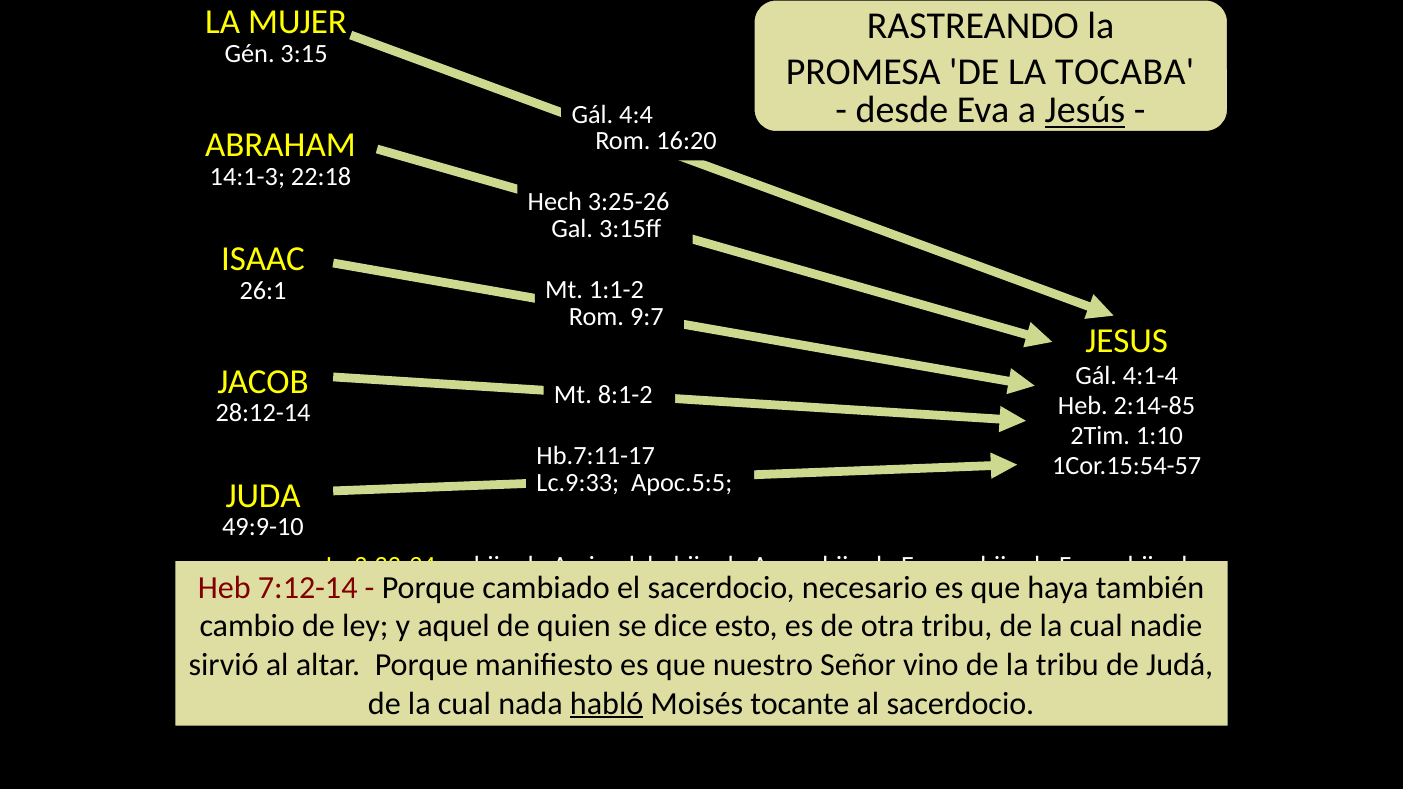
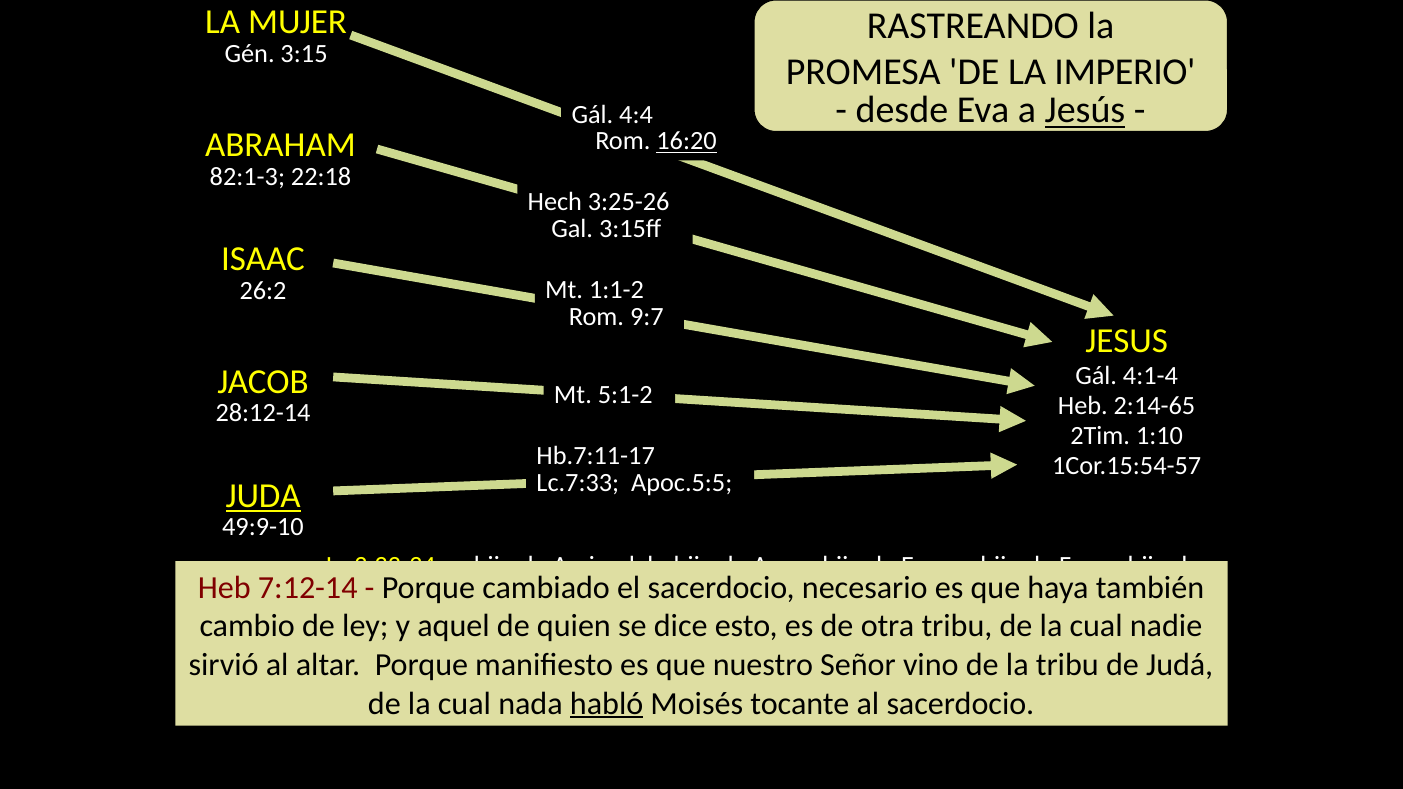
TOCABA: TOCABA -> IMPERIO (1125, 72)
16:20 underline: none -> present (687, 141)
14:1-3: 14:1-3 -> 82:1-3 (247, 176)
26:1: 26:1 -> 26:2 (263, 290)
8:1-2: 8:1-2 -> 5:1-2 (625, 395)
2:14-85: 2:14-85 -> 2:14-65 (1154, 406)
Lc.9:33: Lc.9:33 -> Lc.7:33 (578, 483)
JUDA underline: none -> present (263, 496)
